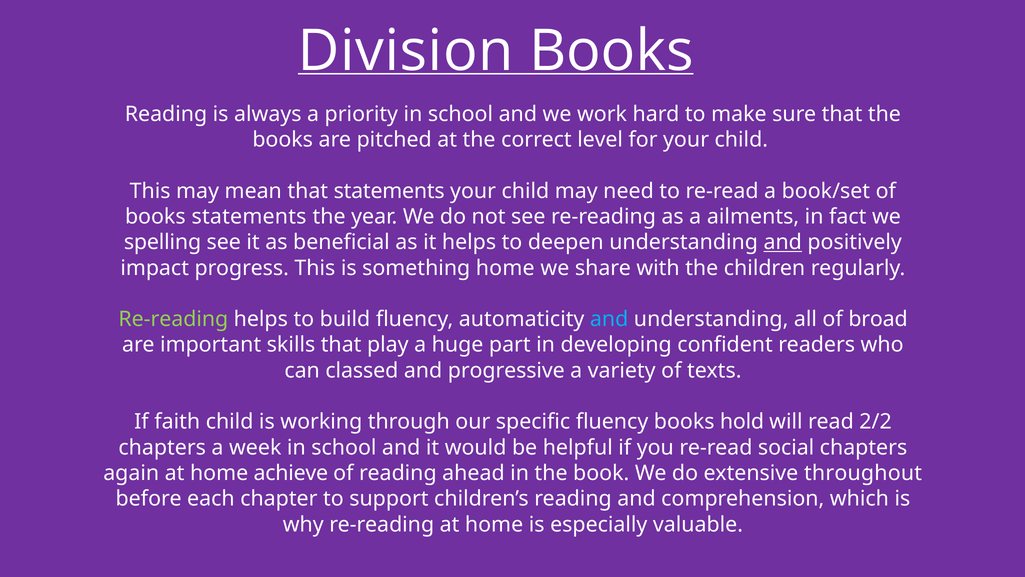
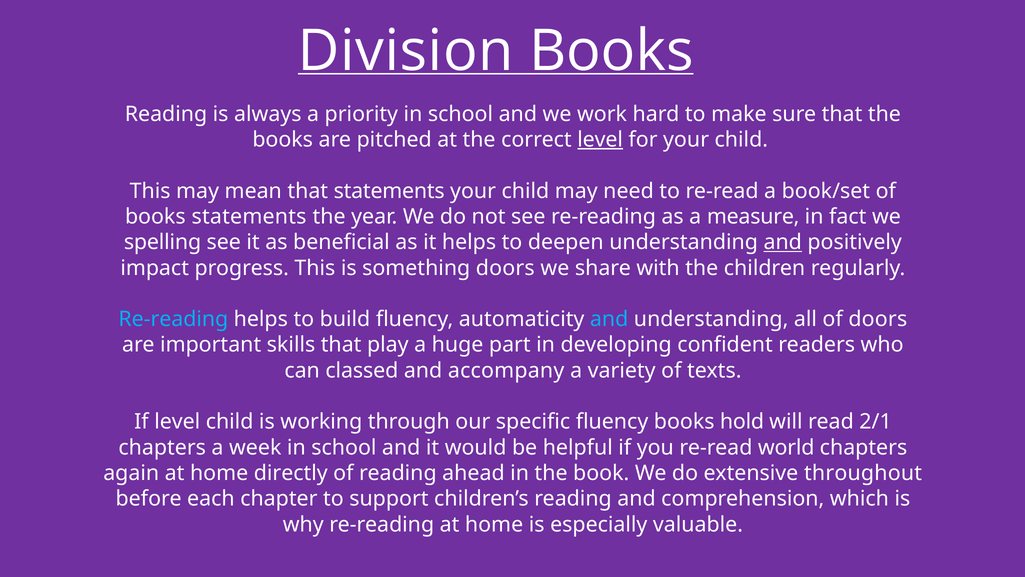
level underline: none -> present (600, 140)
ailments: ailments -> measure (753, 216)
something home: home -> doors (505, 268)
Re-reading colour: light green -> light blue (173, 319)
of broad: broad -> doors (878, 319)
progressive: progressive -> accompany (506, 370)
If faith: faith -> level (177, 422)
2/2: 2/2 -> 2/1 (876, 422)
social: social -> world (786, 447)
achieve: achieve -> directly (291, 473)
